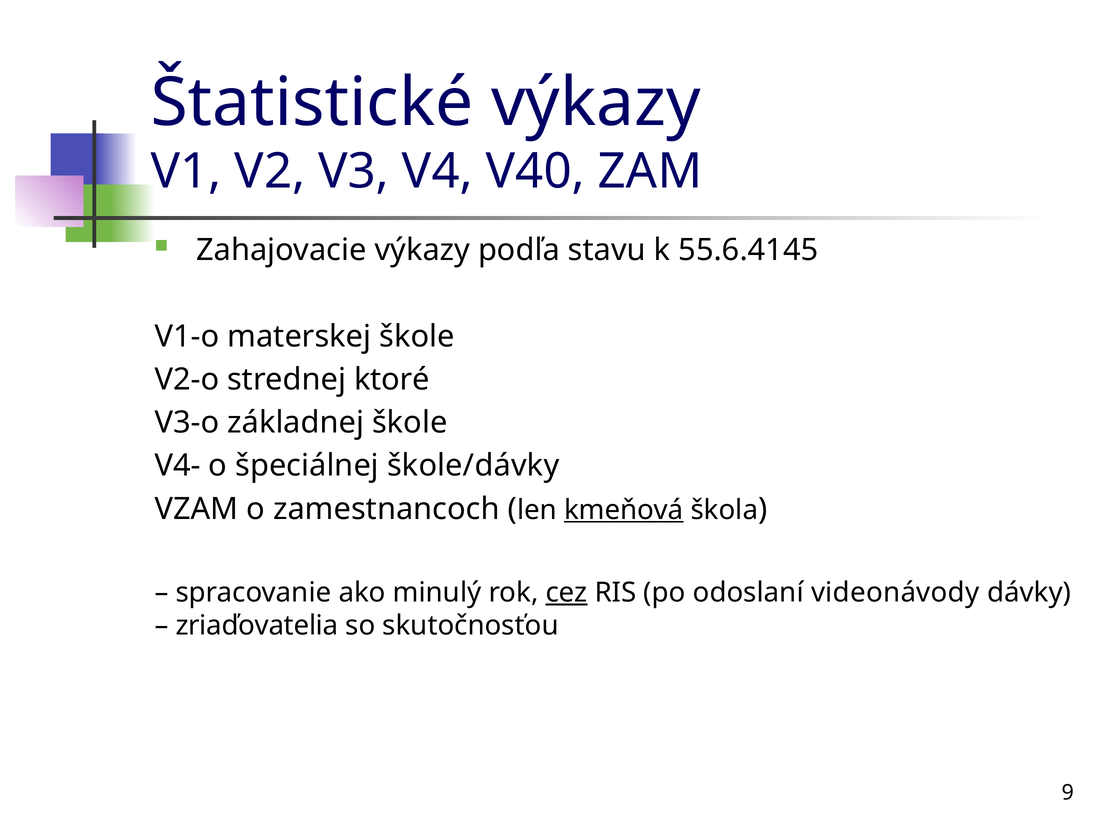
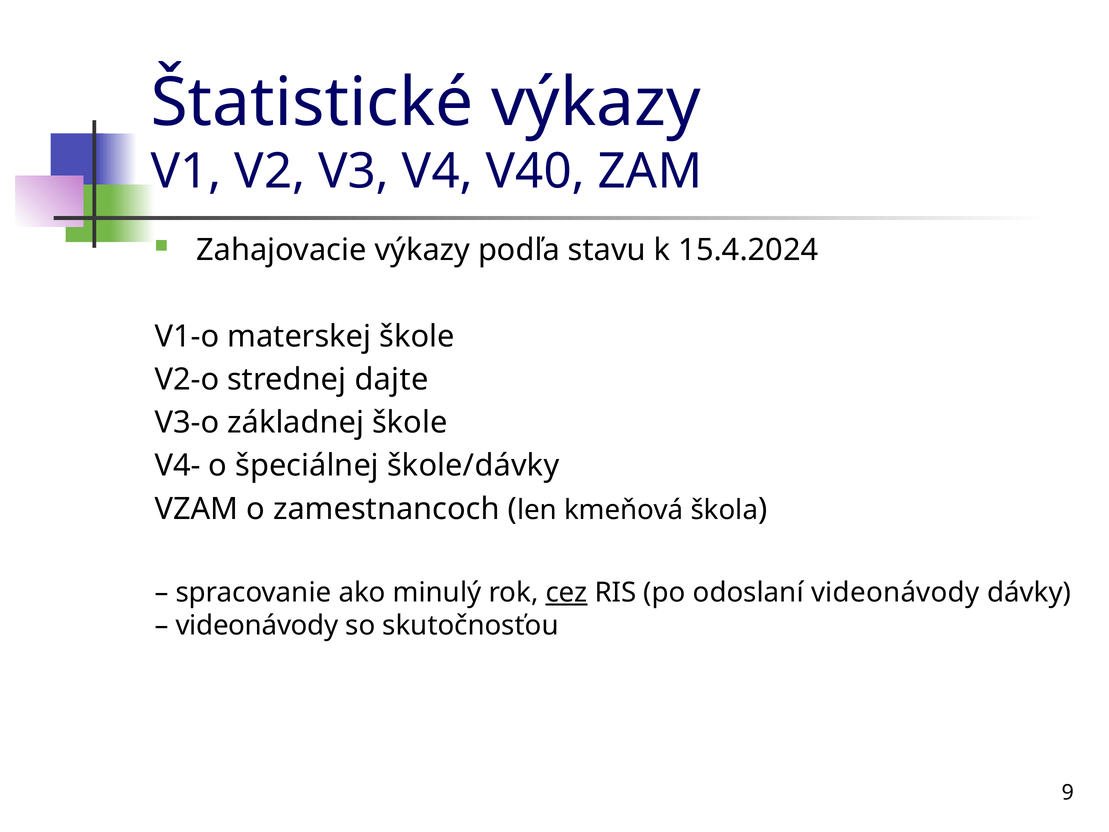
55.6.4145: 55.6.4145 -> 15.4.2024 (748, 250)
ktoré: ktoré -> dajte (392, 379)
kmeňová underline: present -> none (624, 510)
zriaďovatelia: zriaďovatelia -> videonávody (257, 626)
